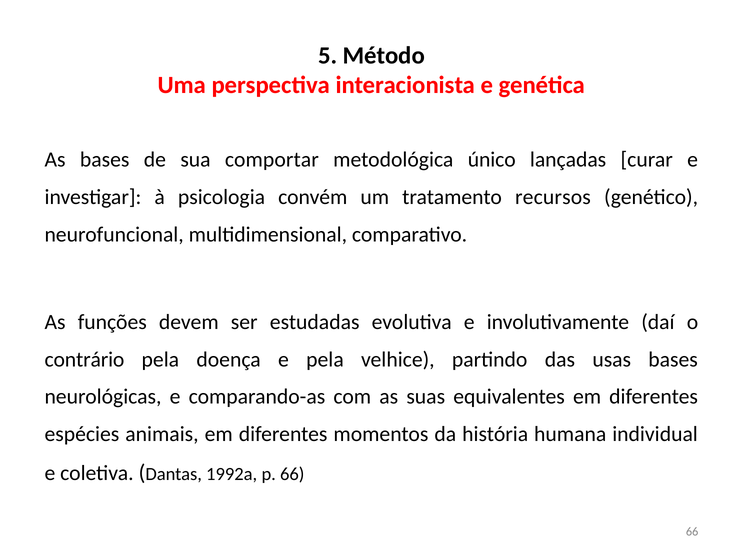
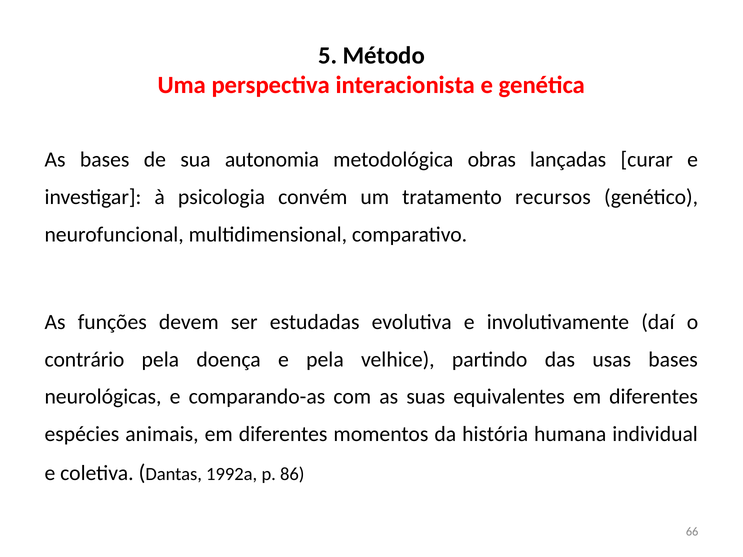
comportar: comportar -> autonomia (272, 160)
único: único -> obras (492, 160)
p 66: 66 -> 86 (292, 474)
